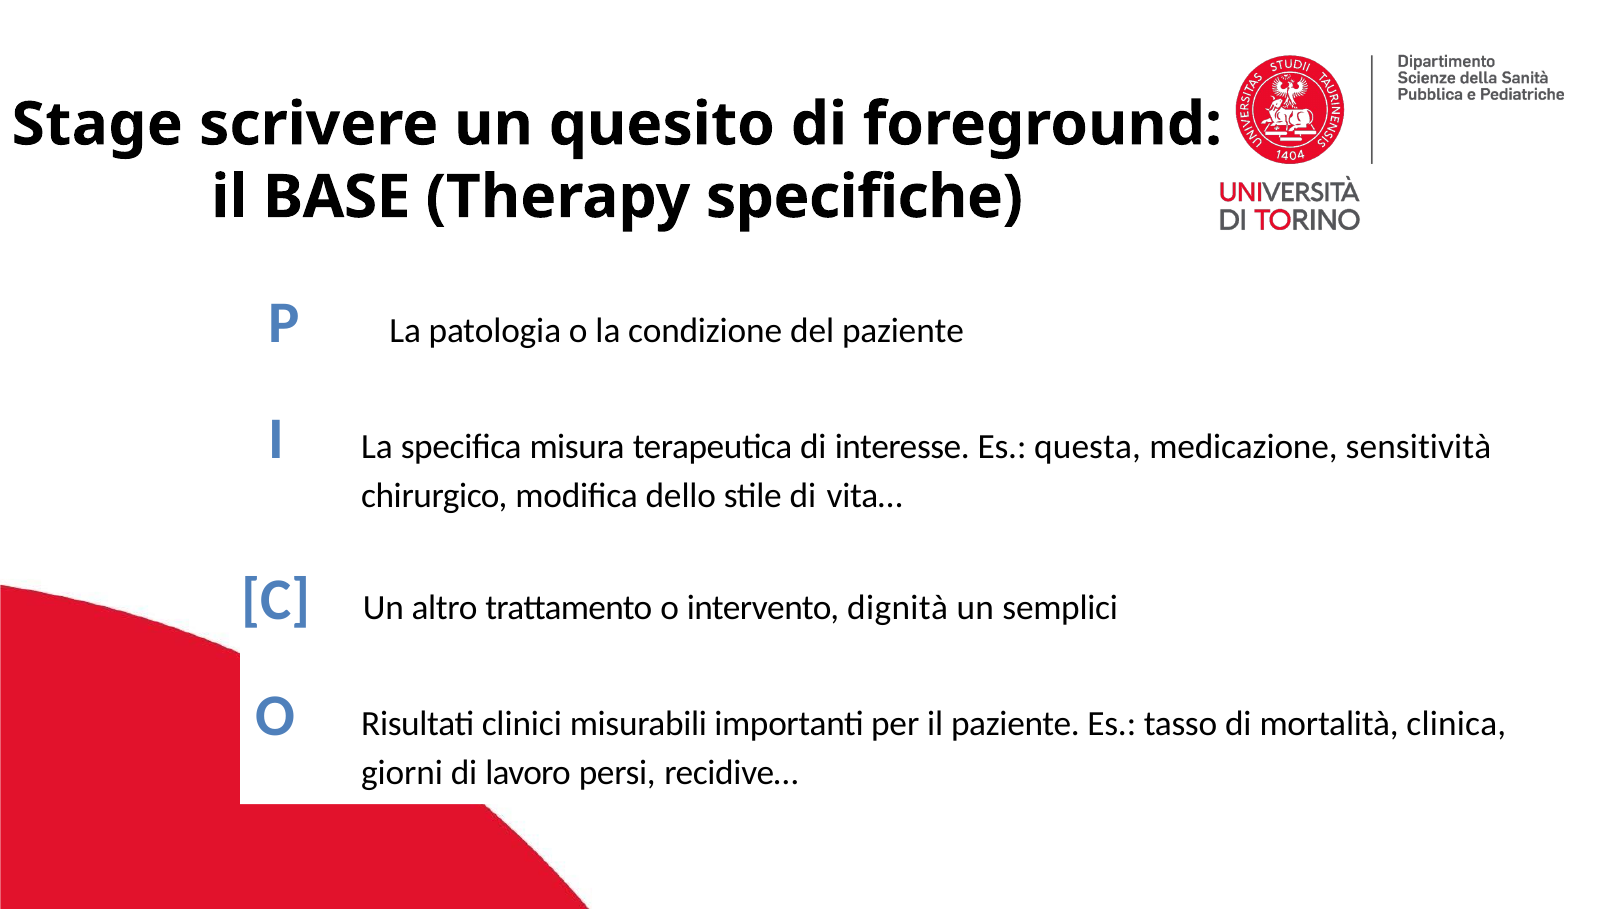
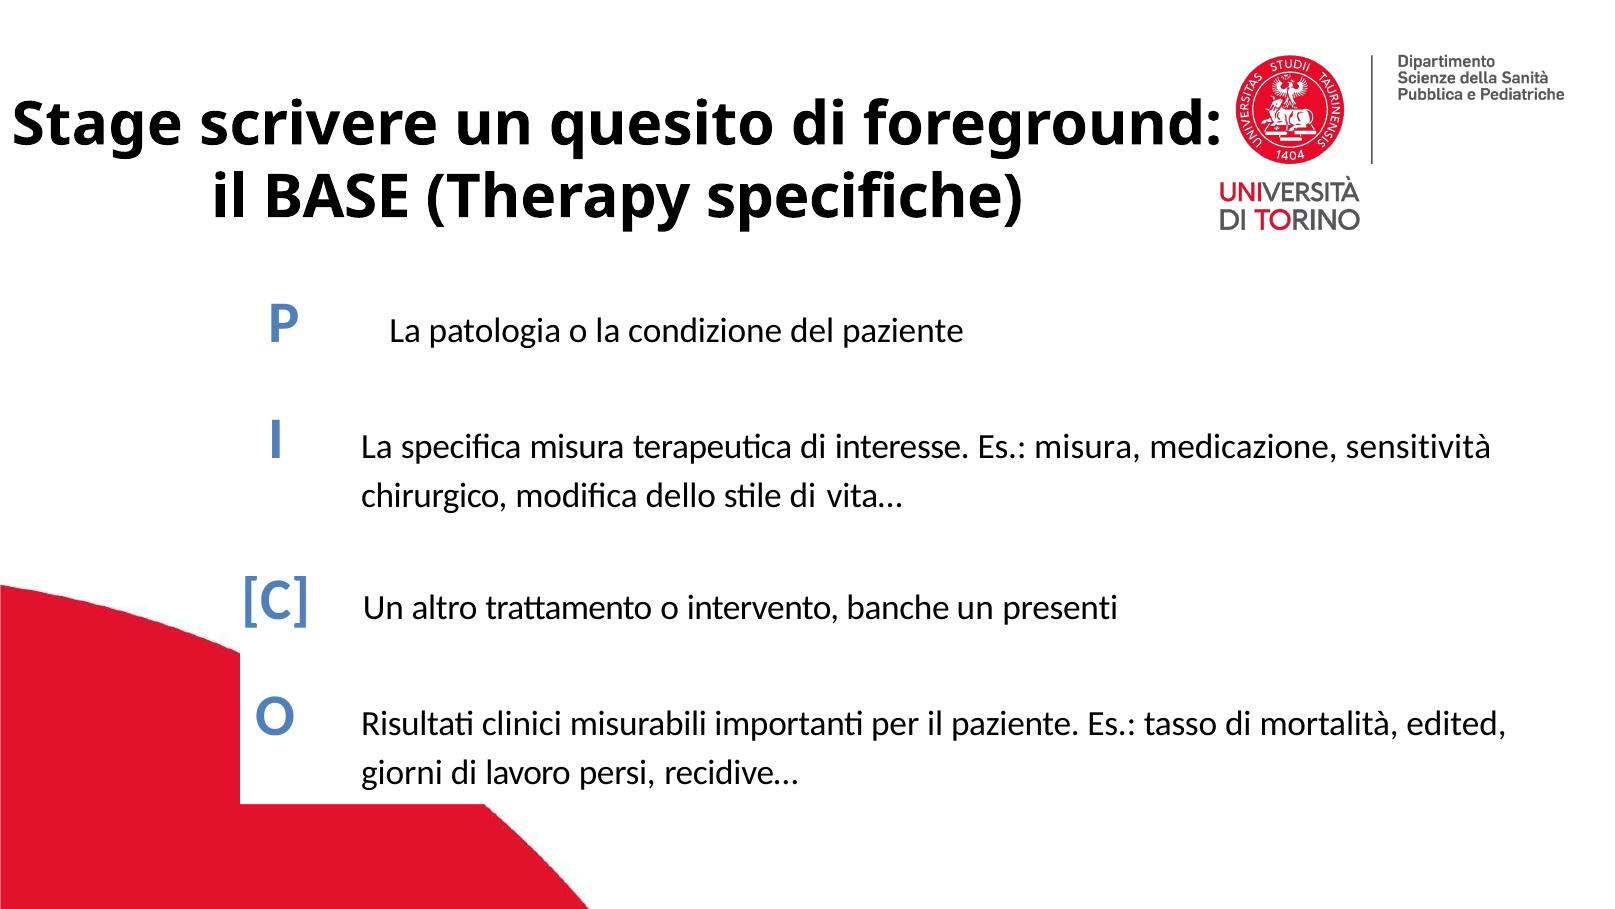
Es questa: questa -> misura (1088, 447)
dignità: dignità -> banche (898, 608)
semplici: semplici -> presenti (1060, 608)
clinica: clinica -> edited (1457, 724)
